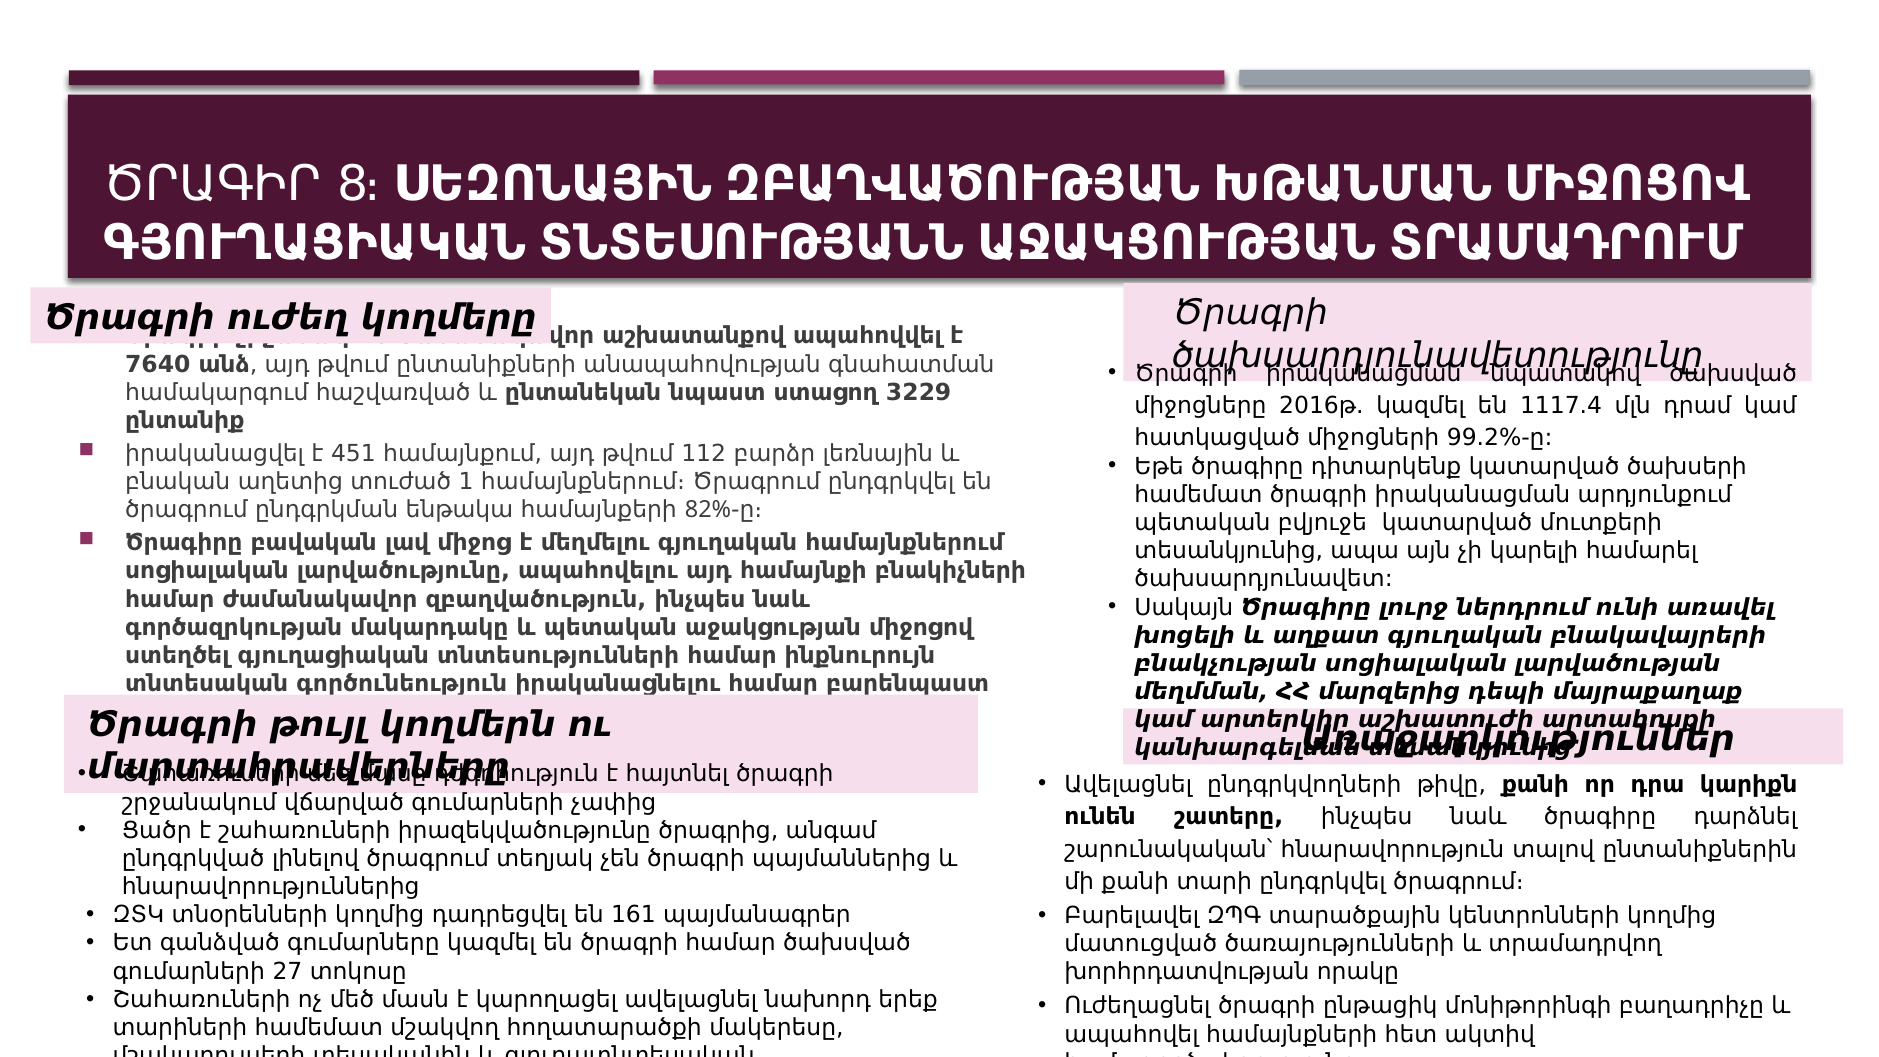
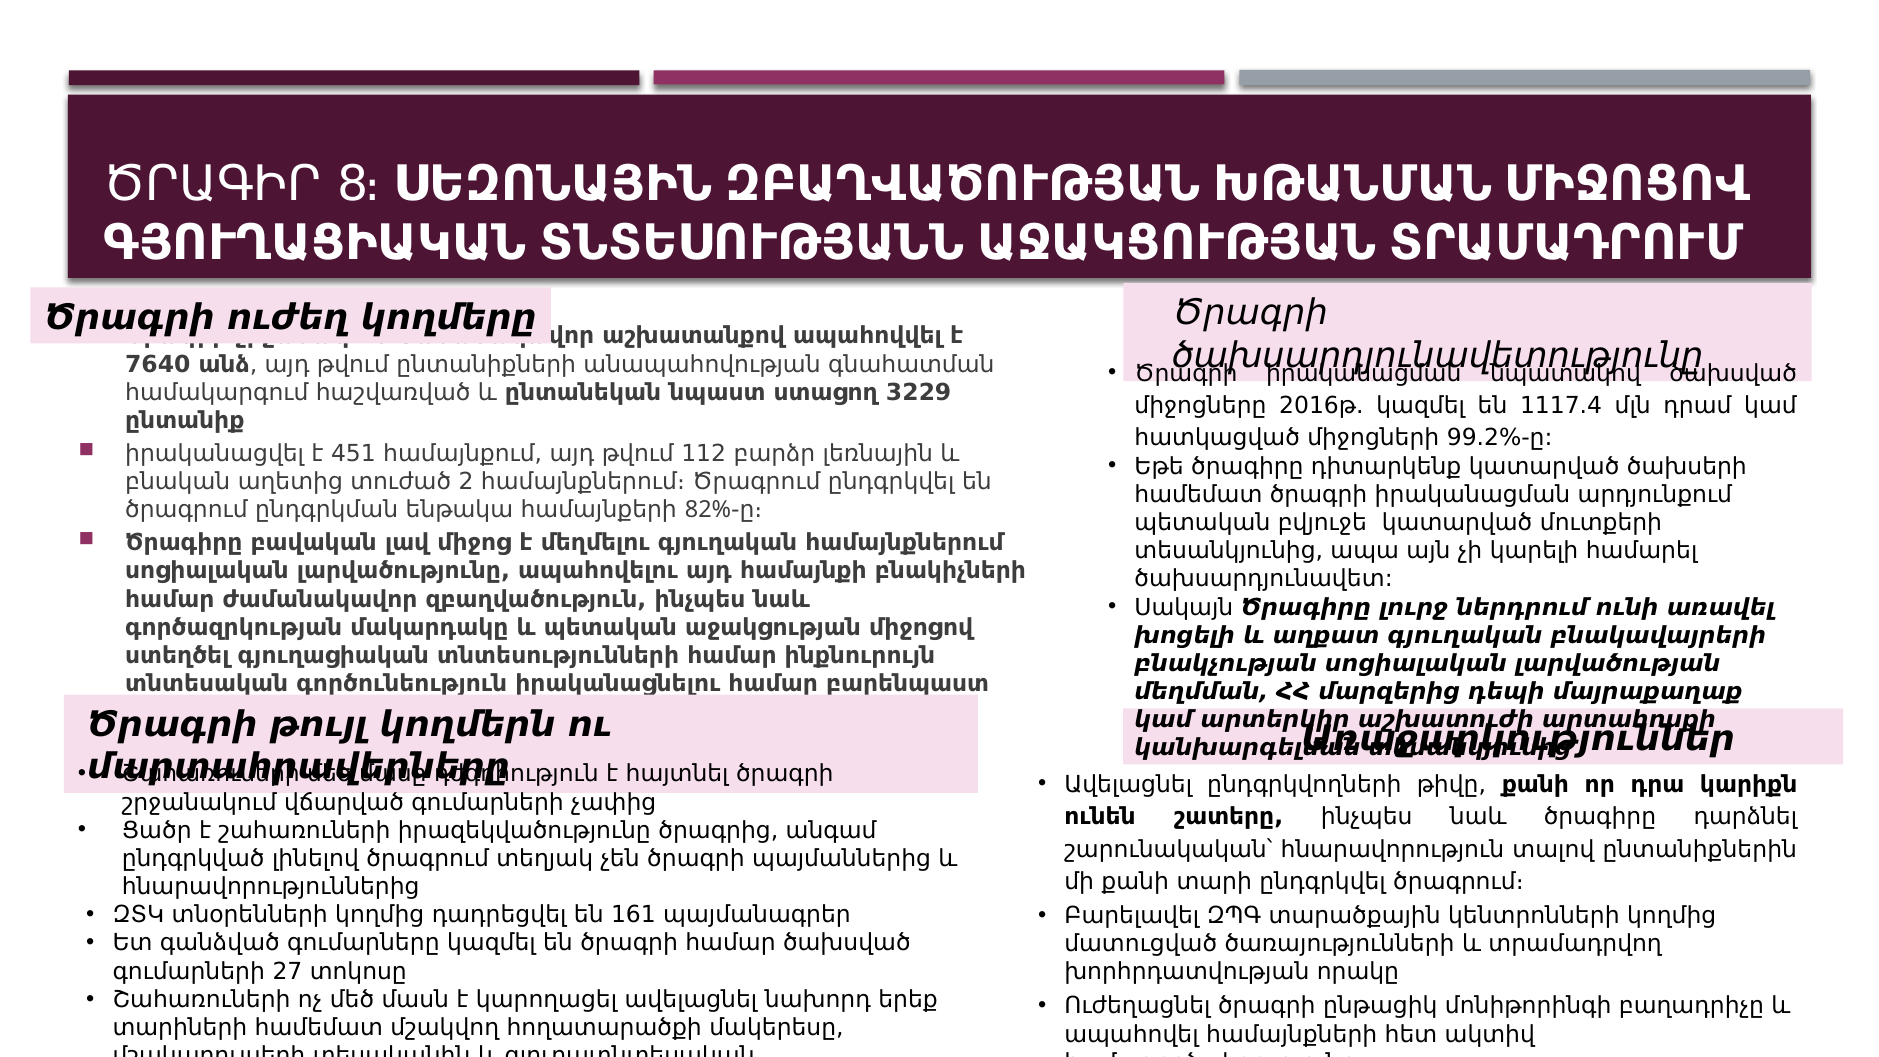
1: 1 -> 2 (466, 482)
